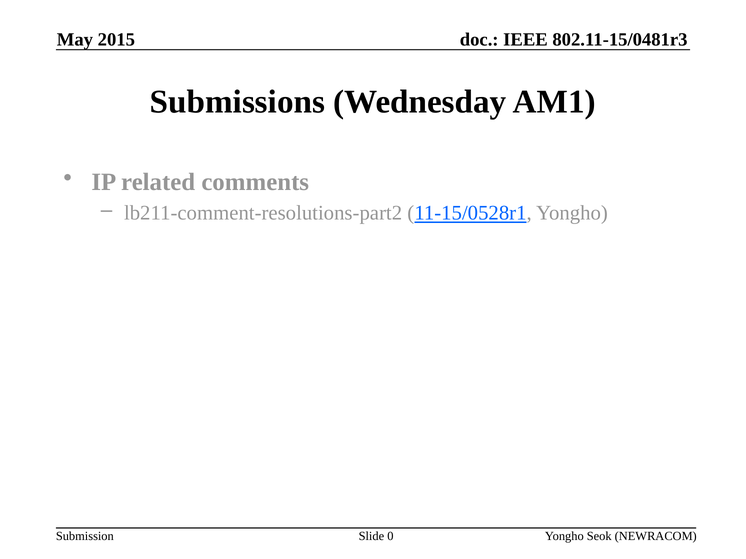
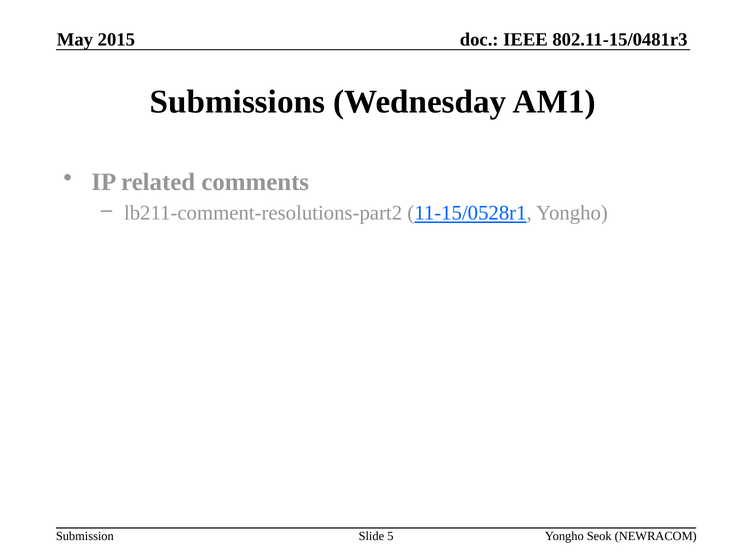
0: 0 -> 5 (390, 537)
